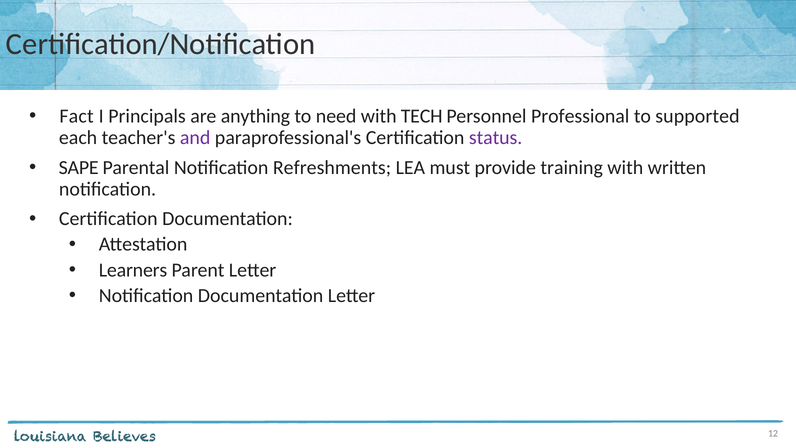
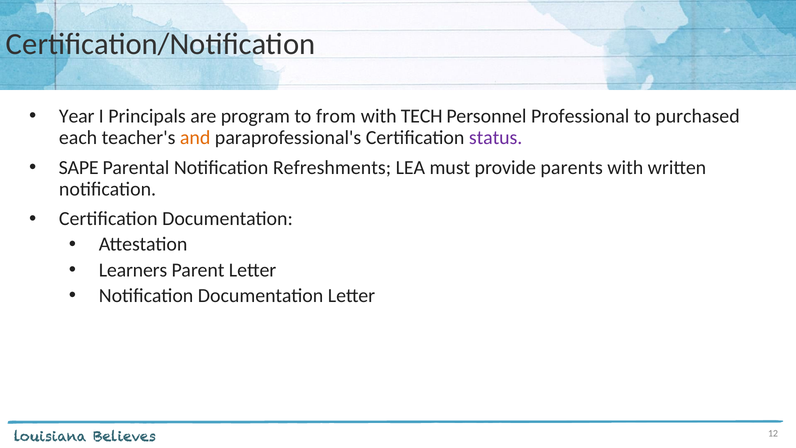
Fact: Fact -> Year (77, 116)
anything: anything -> program (255, 116)
need: need -> from (336, 116)
supported: supported -> purchased (698, 116)
and colour: purple -> orange (195, 138)
training: training -> parents (572, 167)
